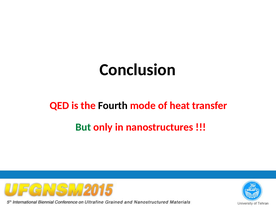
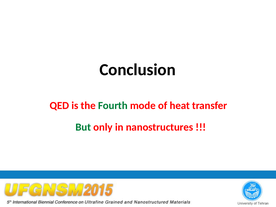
Fourth colour: black -> green (113, 106)
